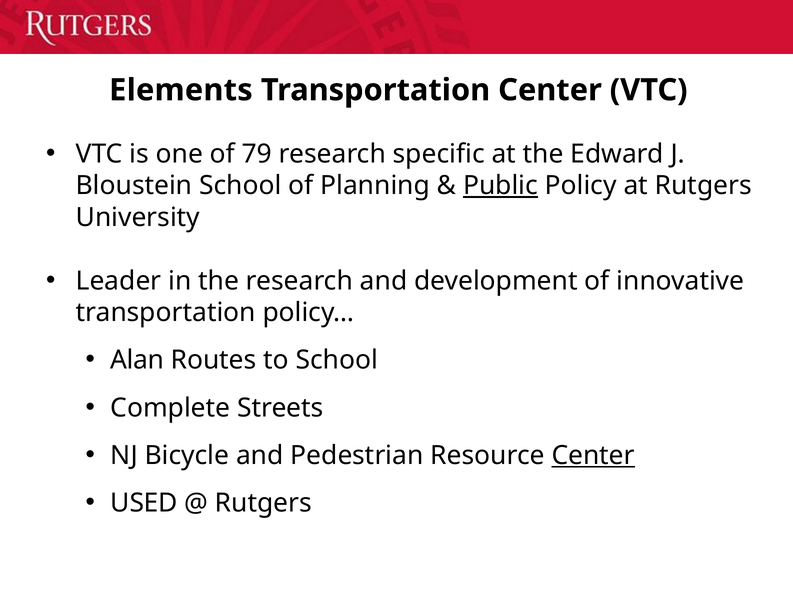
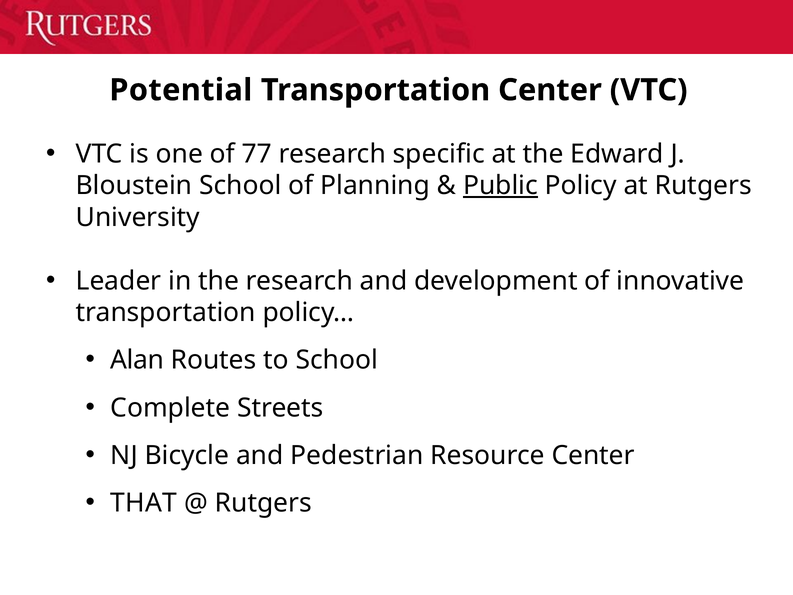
Elements: Elements -> Potential (181, 90)
79: 79 -> 77 (257, 154)
Center underline: present -> none (593, 455)
USED: USED -> THAT (144, 503)
